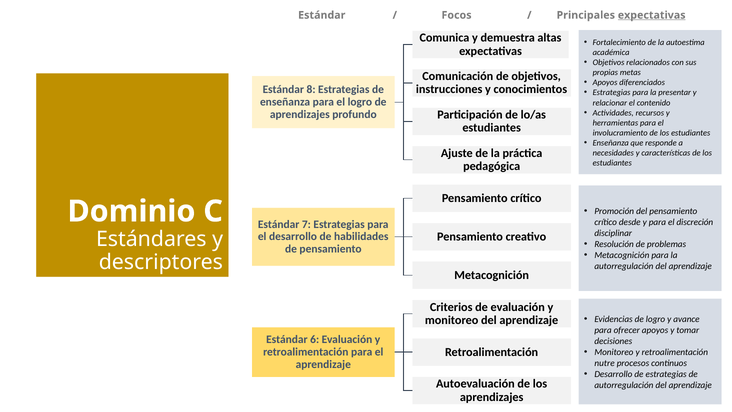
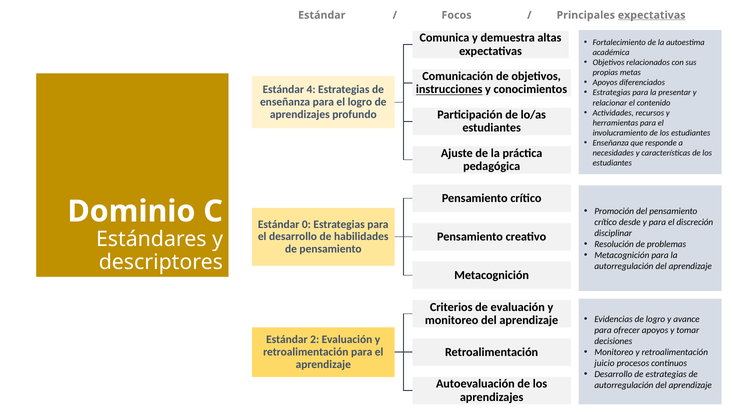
instrucciones underline: none -> present (449, 89)
8: 8 -> 4 (311, 90)
7: 7 -> 0 (306, 224)
6: 6 -> 2 (315, 339)
nutre: nutre -> juicio (604, 363)
